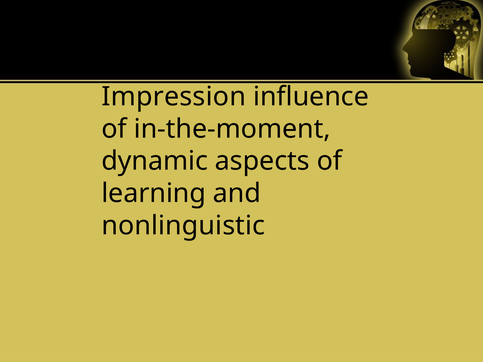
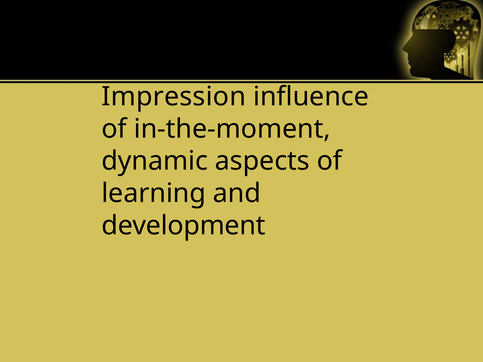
nonlinguistic: nonlinguistic -> development (183, 226)
